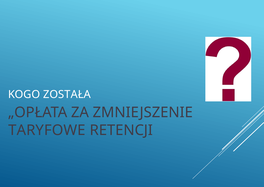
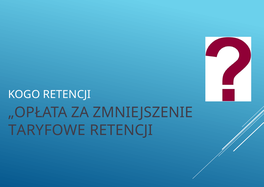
KOGO ZOSTAŁA: ZOSTAŁA -> RETENCJI (67, 94)
